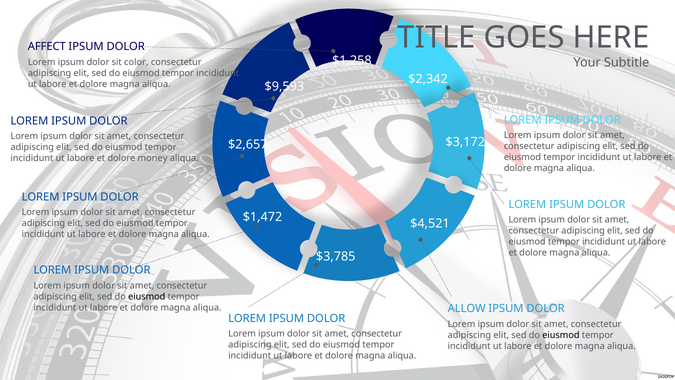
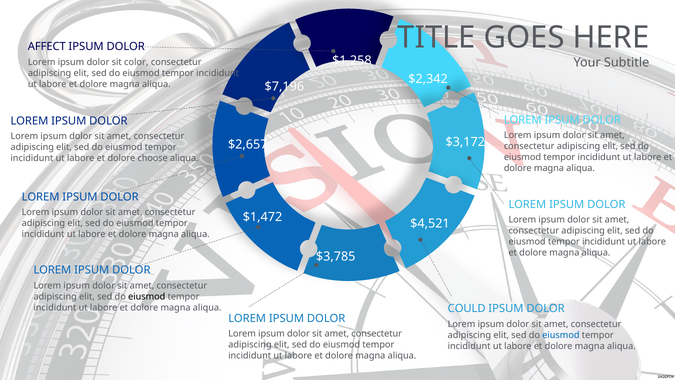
$9,593: $9,593 -> $7,196 (284, 86)
money: money -> choose (153, 158)
ALLOW: ALLOW -> COULD (467, 308)
eiusmod colour: black -> blue (561, 335)
